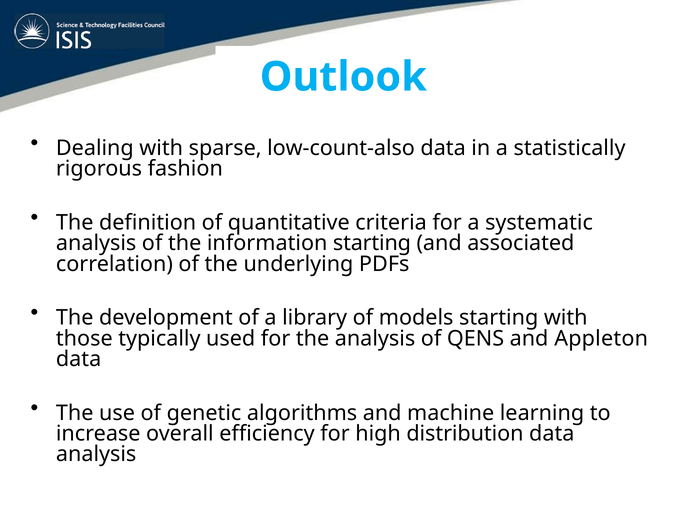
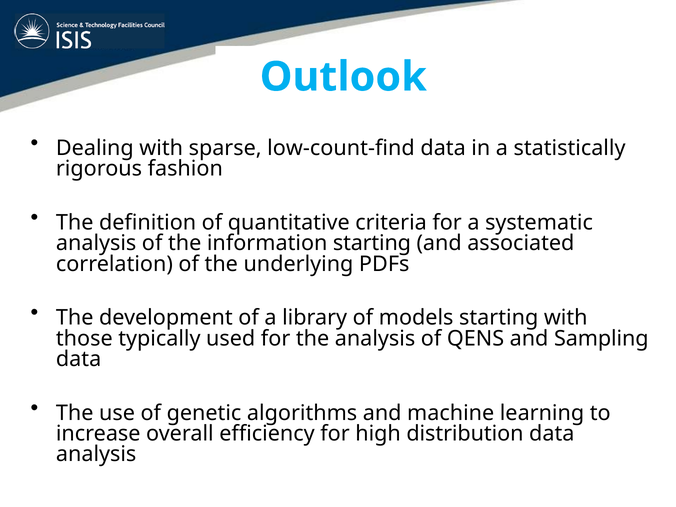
low-count-also: low-count-also -> low-count-find (341, 148)
Appleton: Appleton -> Sampling (601, 338)
